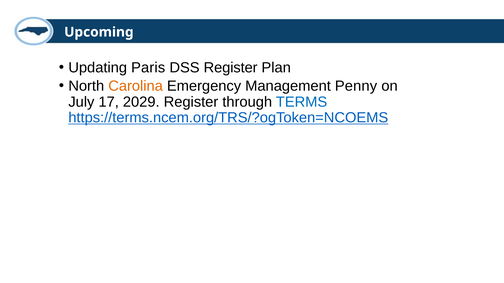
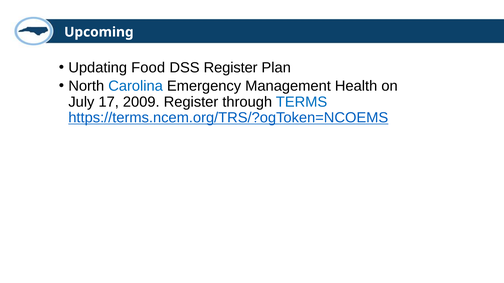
Paris: Paris -> Food (148, 68)
Carolina colour: orange -> blue (136, 86)
Penny: Penny -> Health (356, 86)
2029: 2029 -> 2009 (141, 102)
